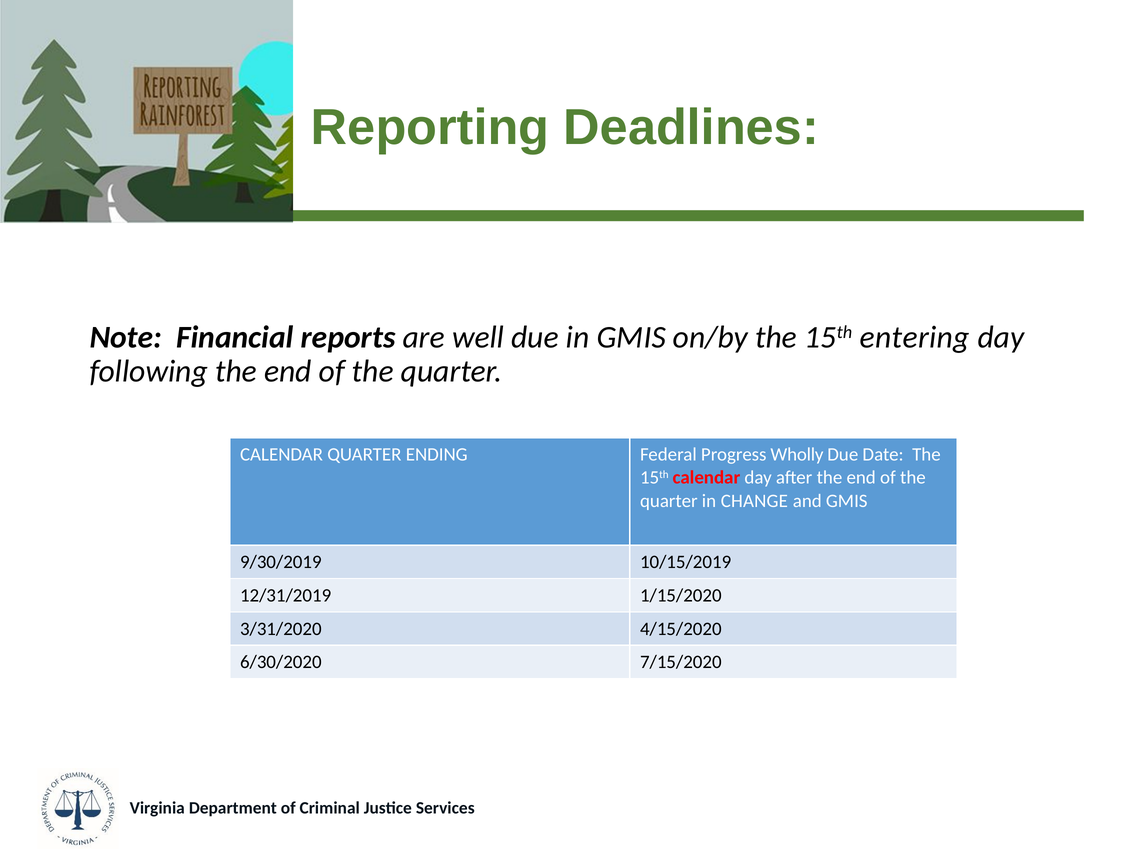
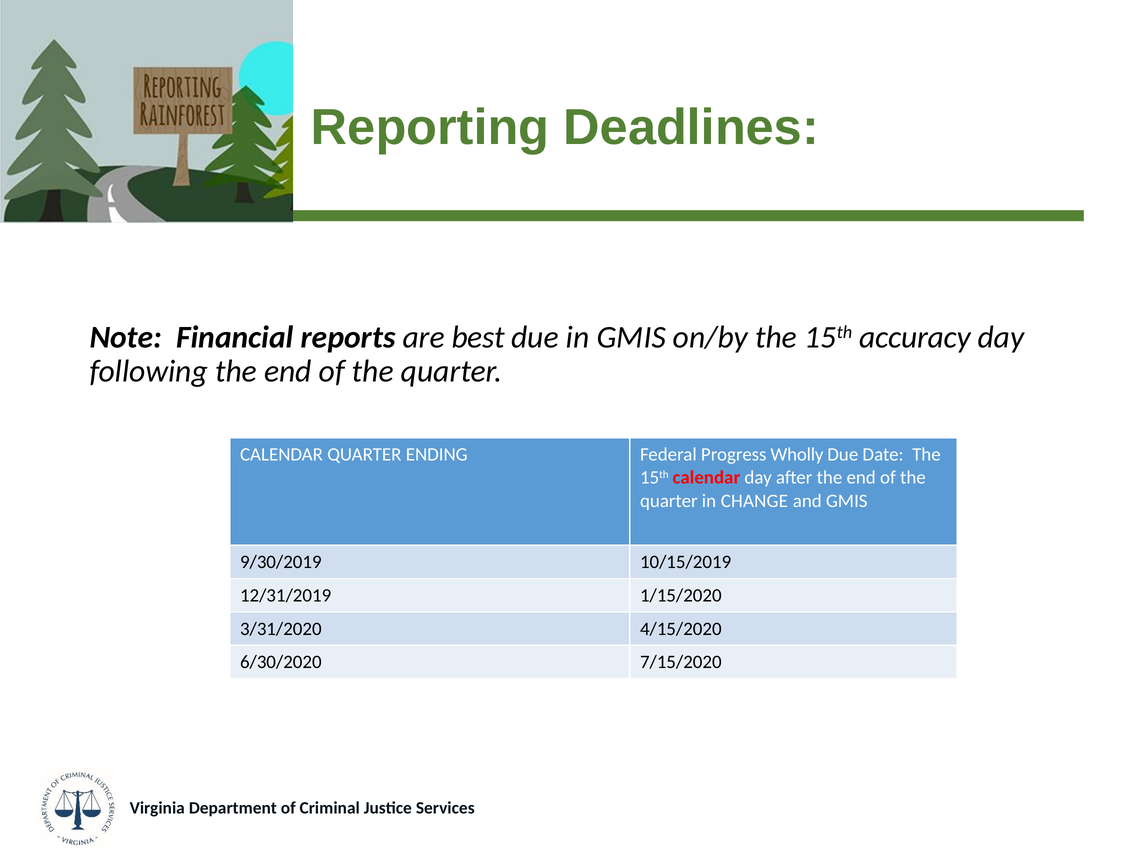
well: well -> best (478, 337)
entering: entering -> accuracy (915, 337)
